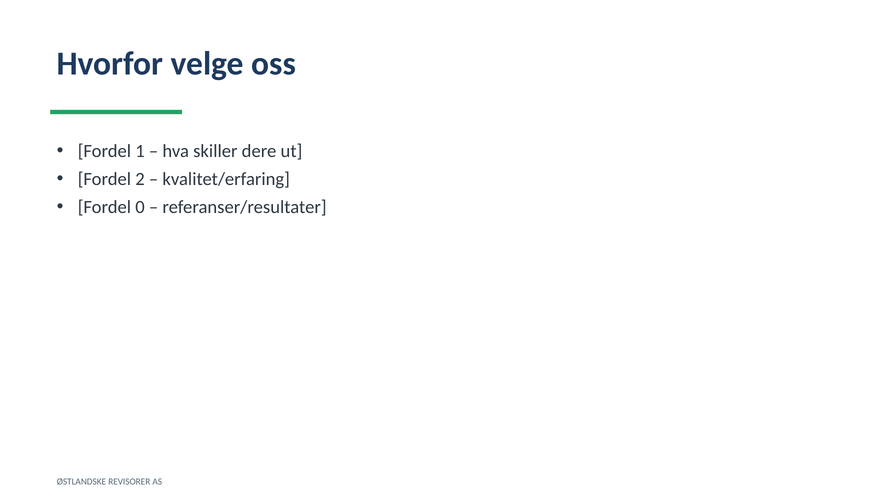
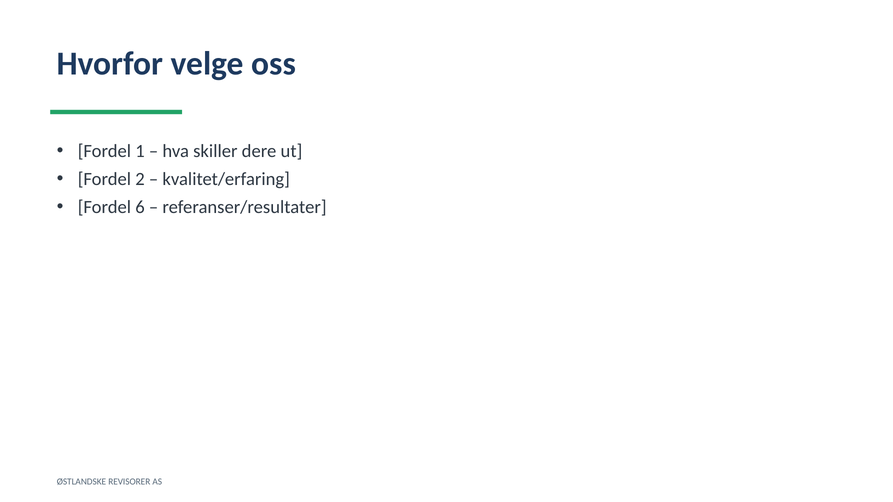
0: 0 -> 6 (140, 207)
